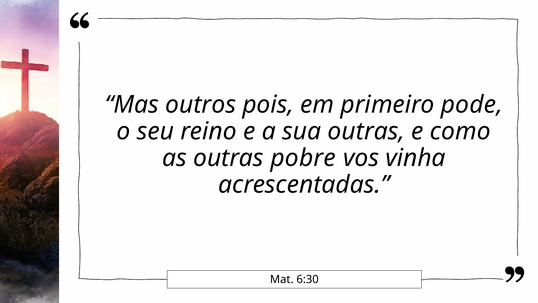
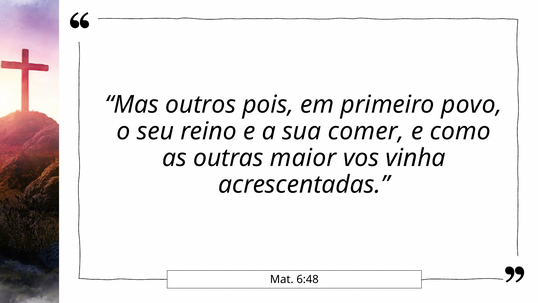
pode: pode -> povo (472, 105)
sua outras: outras -> comer (366, 131)
pobre: pobre -> maior (303, 158)
6:30: 6:30 -> 6:48 (308, 279)
